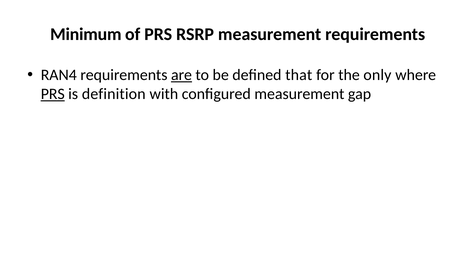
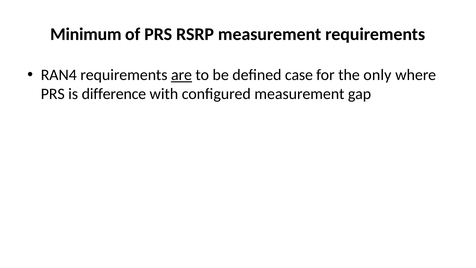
that: that -> case (299, 75)
PRS underline: present -> none (53, 94)
definition: definition -> difference (114, 94)
